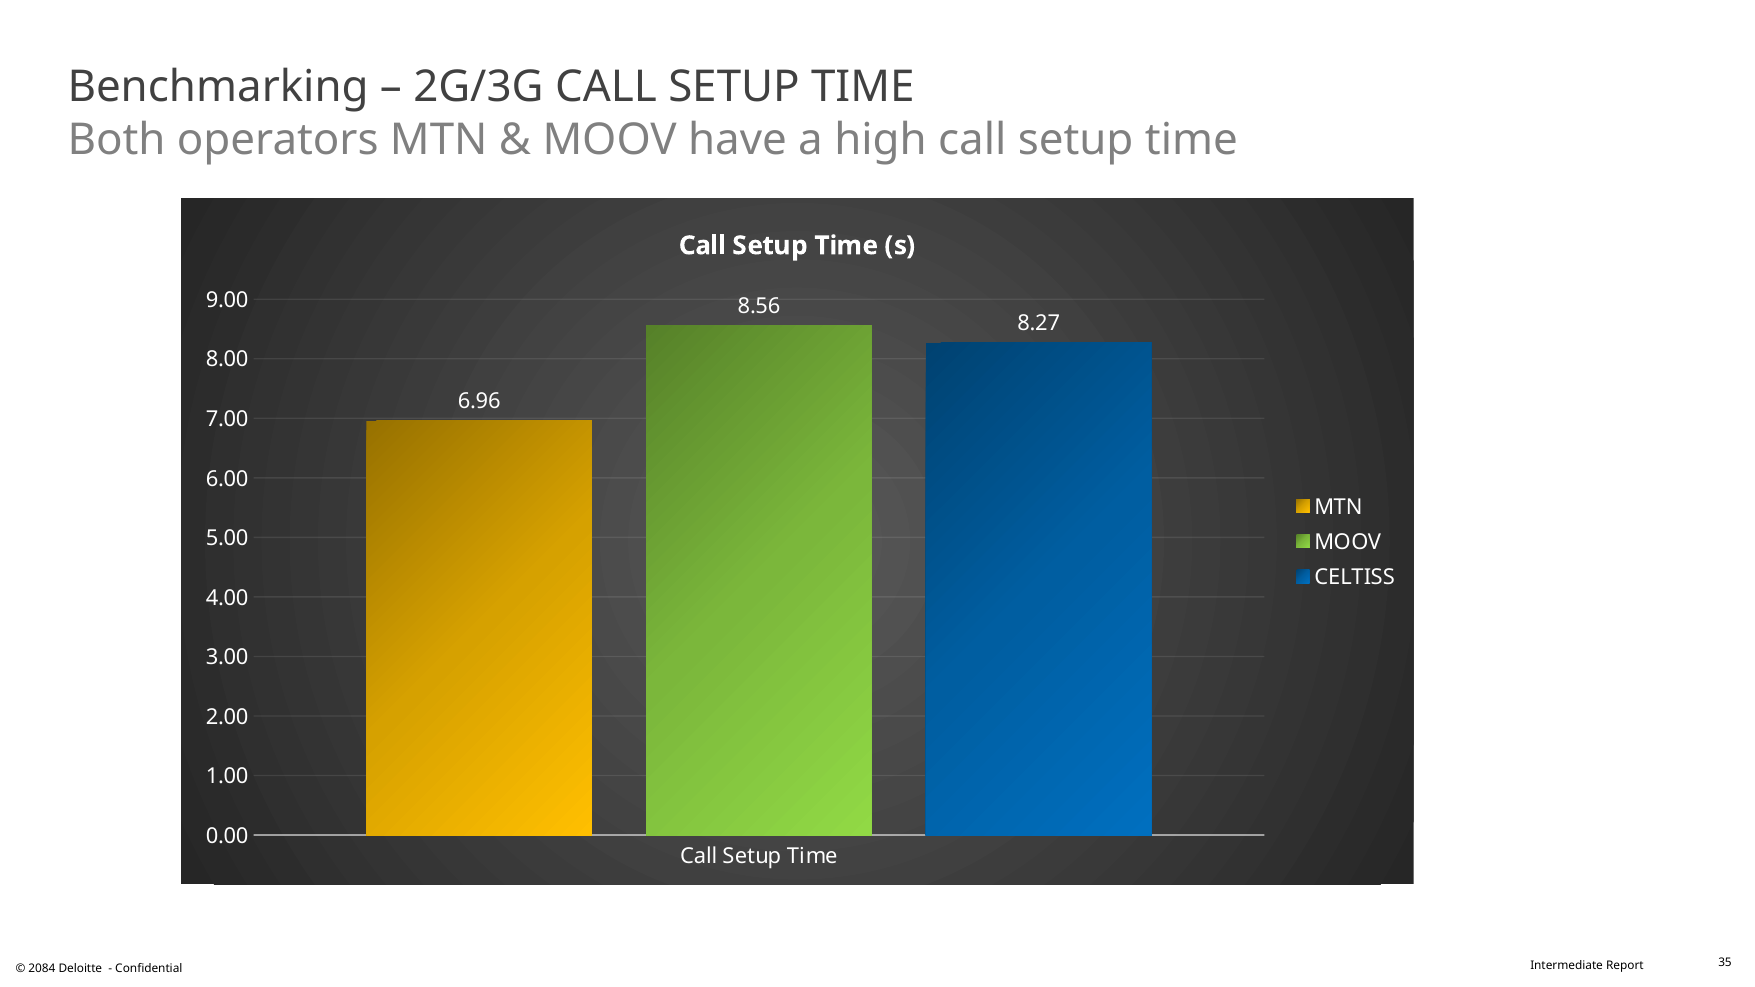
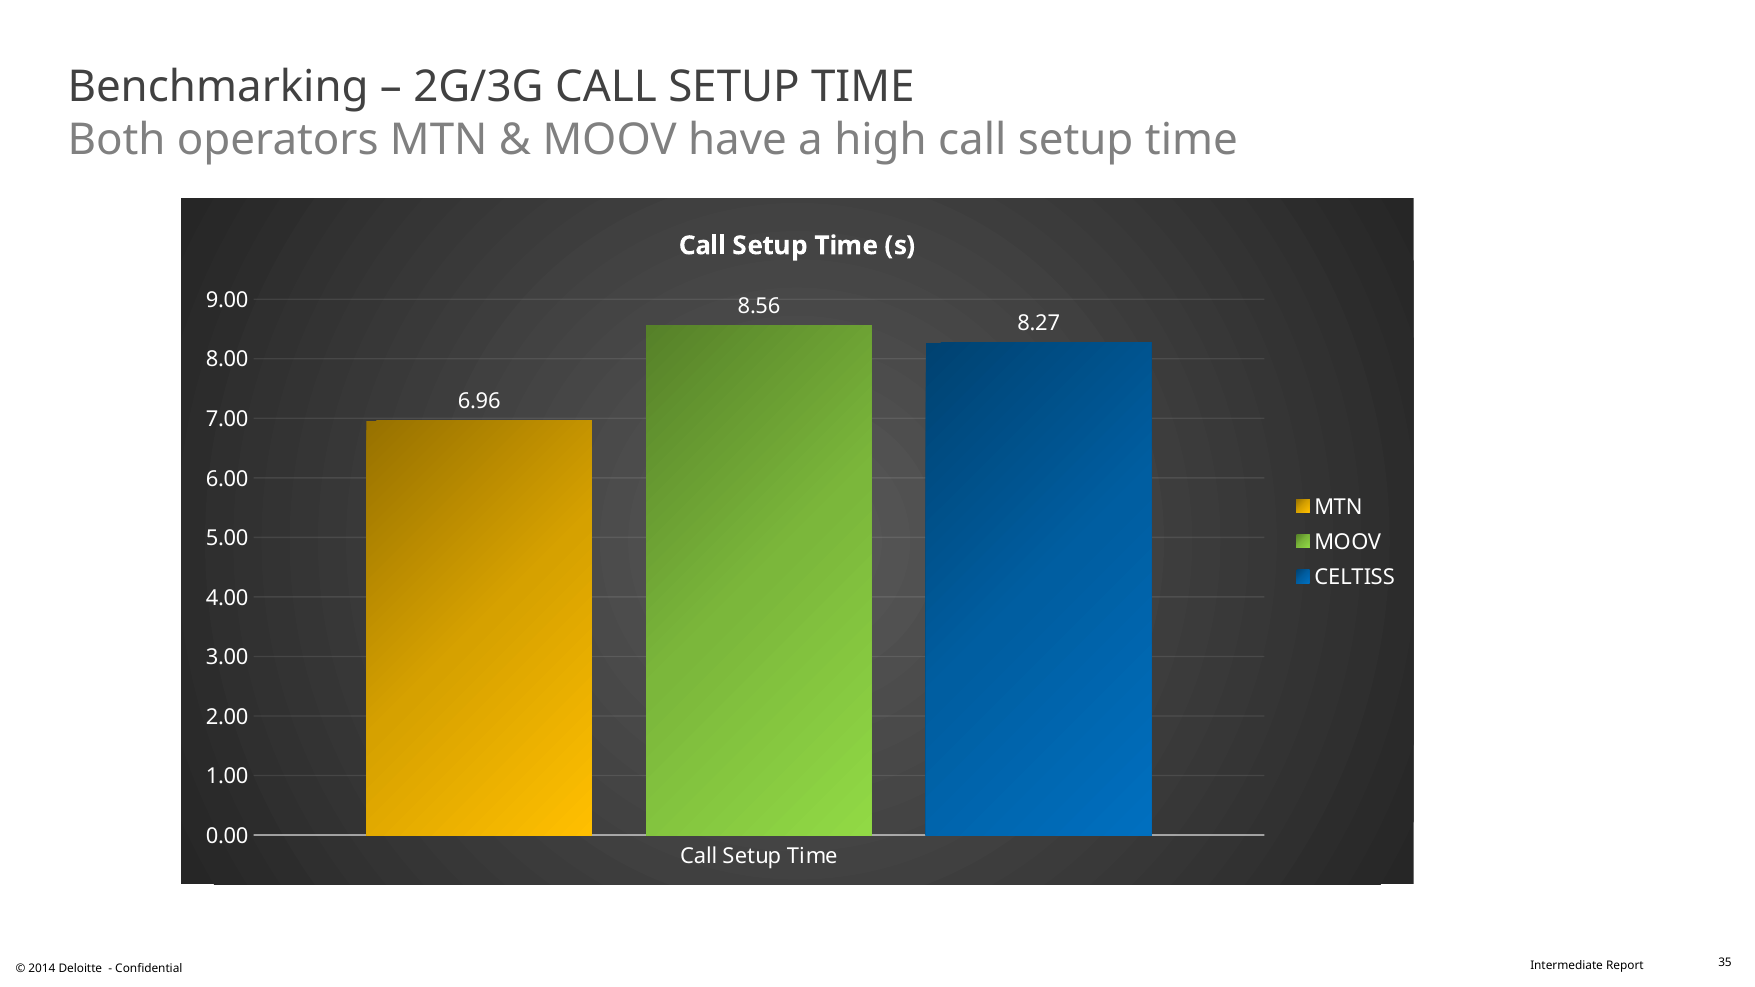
2084: 2084 -> 2014 (42, 969)
